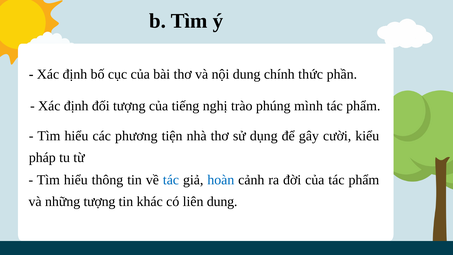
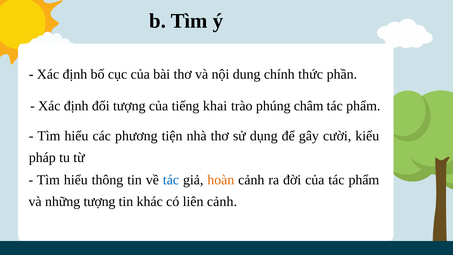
nghị: nghị -> khai (215, 106)
mình: mình -> châm (309, 106)
hoàn colour: blue -> orange (221, 180)
liên dung: dung -> cảnh (222, 201)
